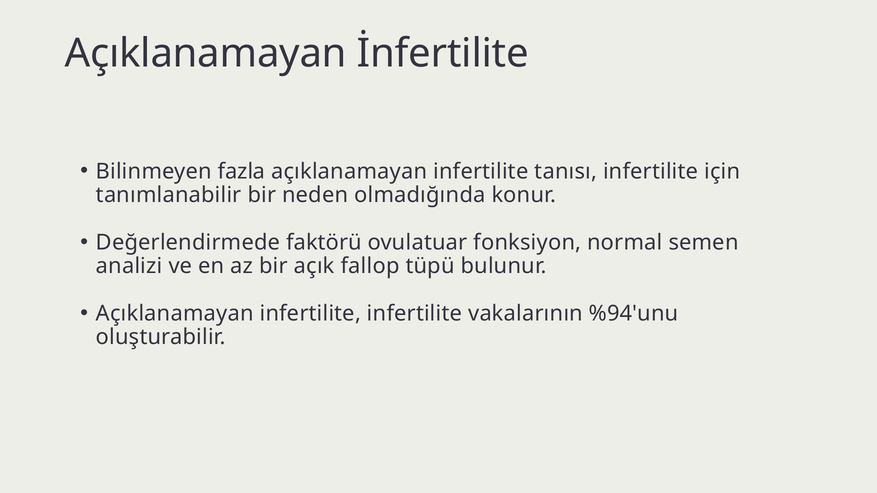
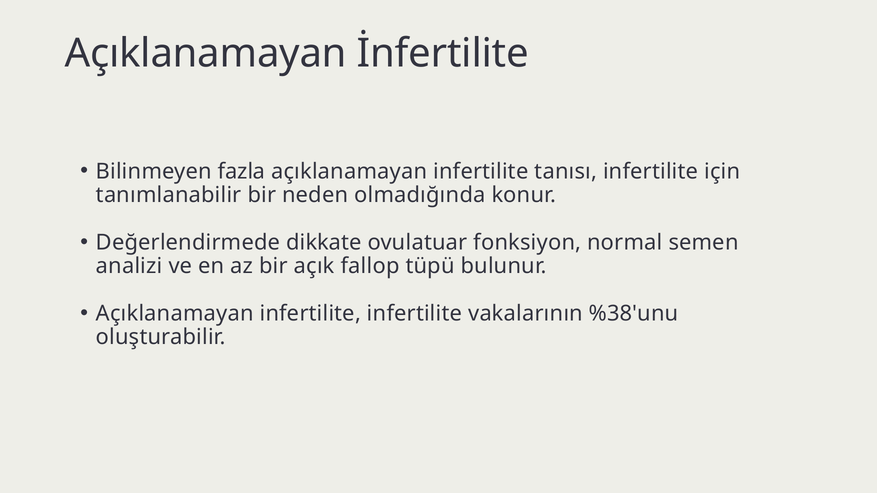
faktörü: faktörü -> dikkate (324, 243)
%94'unu: %94'unu -> %38'unu (634, 314)
